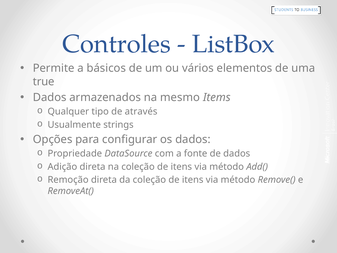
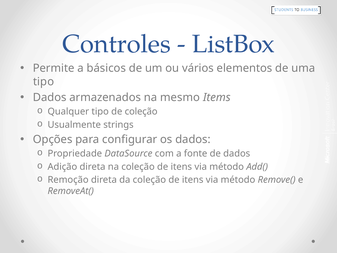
true: true -> tipo (44, 82)
de através: através -> coleção (141, 112)
